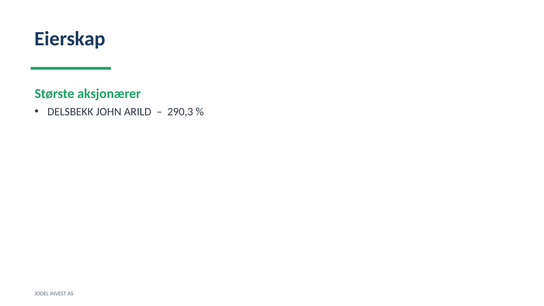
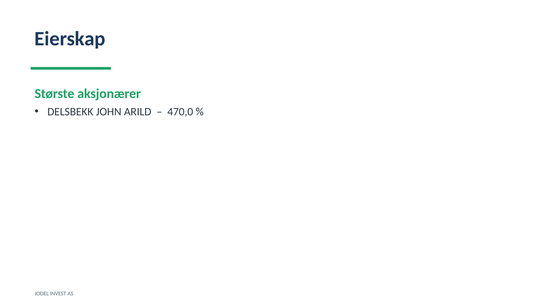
290,3: 290,3 -> 470,0 (180, 112)
